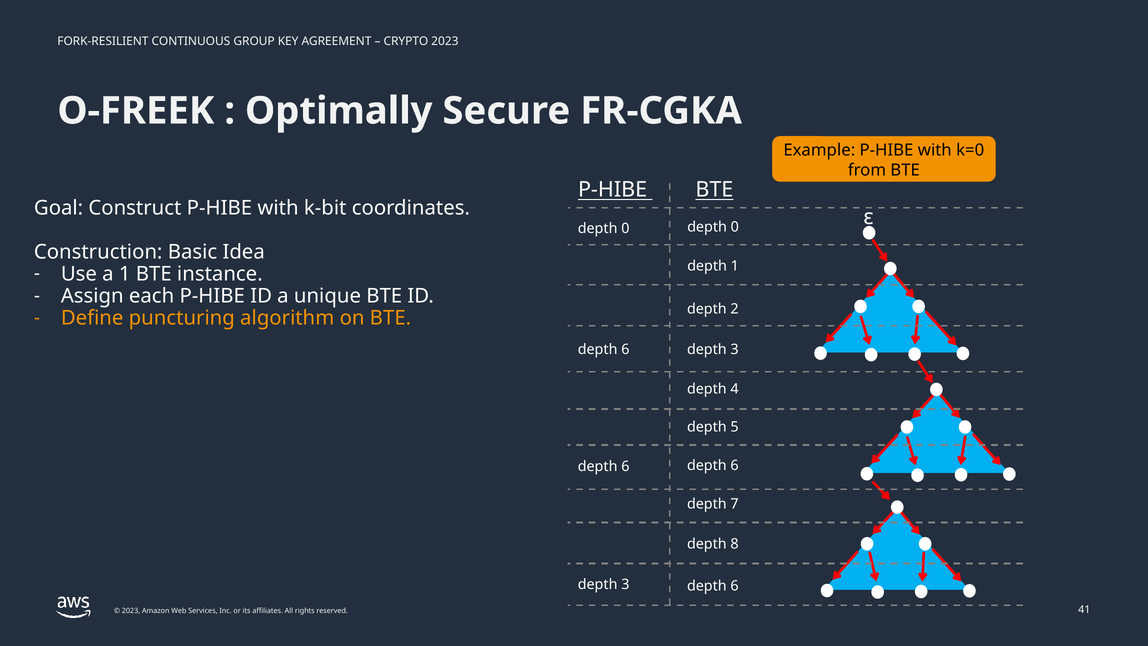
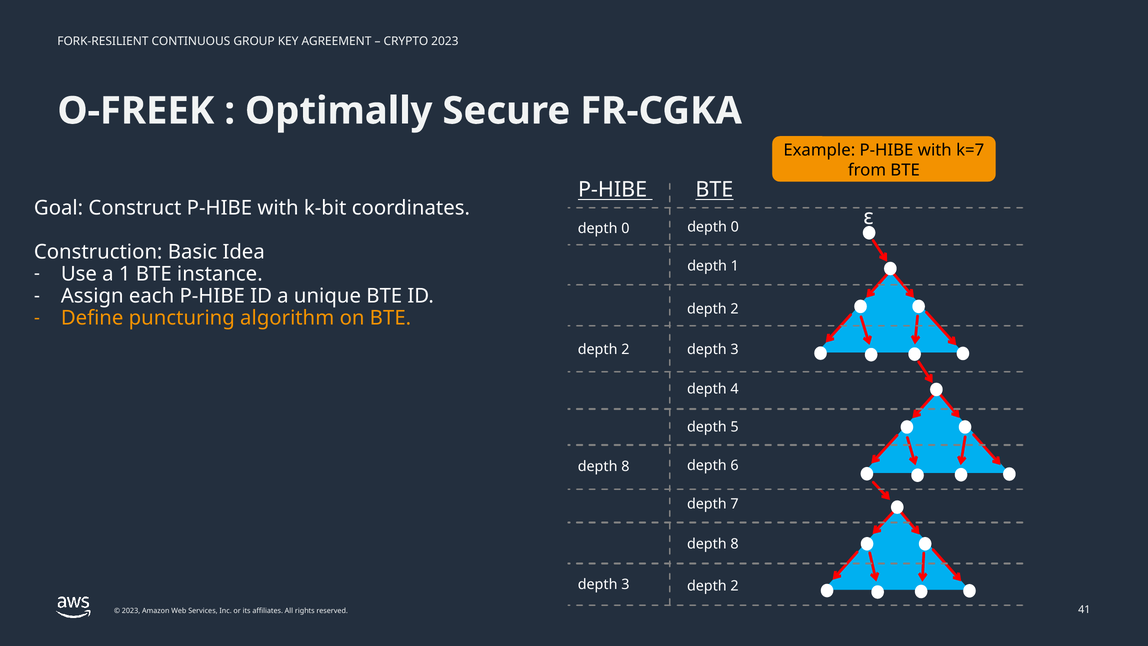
k=0: k=0 -> k=7 (970, 150)
6: 6 -> 2 (625, 349)
6: 6 -> 8 (625, 466)
6: 6 -> 2 (735, 586)
